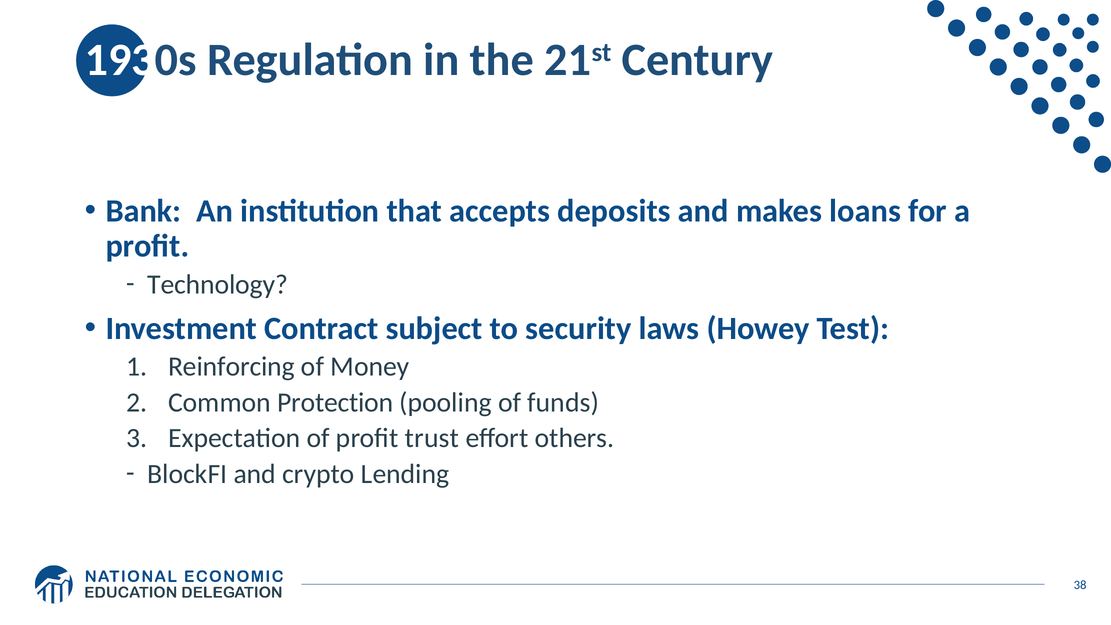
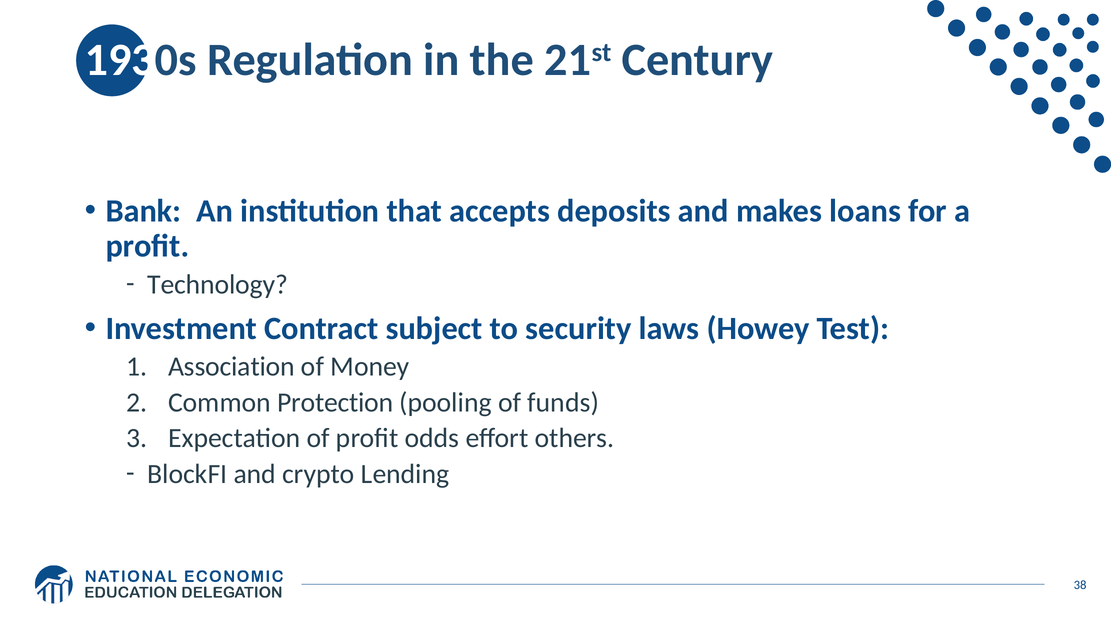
Reinforcing: Reinforcing -> Association (231, 367)
trust: trust -> odds (432, 438)
